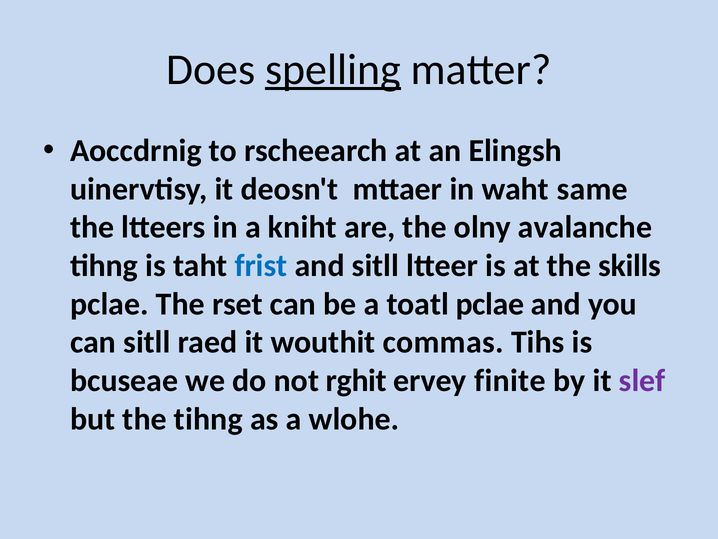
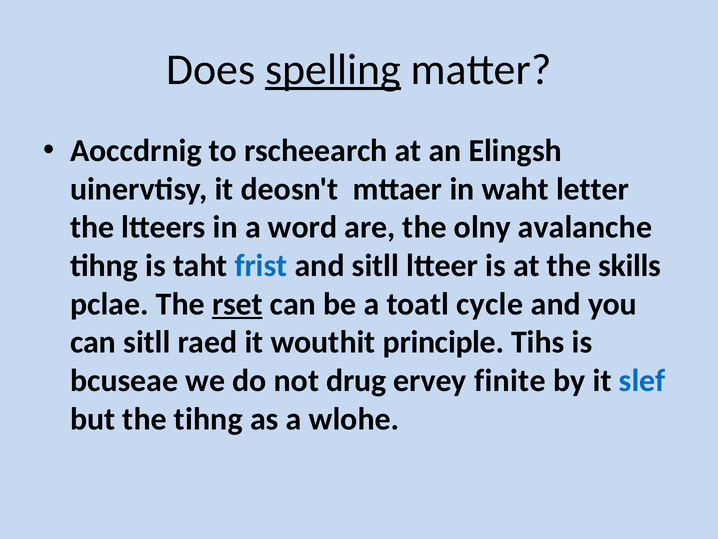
same: same -> letter (593, 189)
kniht: kniht -> word (303, 227)
rset underline: none -> present (237, 304)
toatl pclae: pclae -> cycle (490, 304)
commas: commas -> principle (443, 342)
rghit: rghit -> drug (356, 380)
slef colour: purple -> blue (642, 380)
